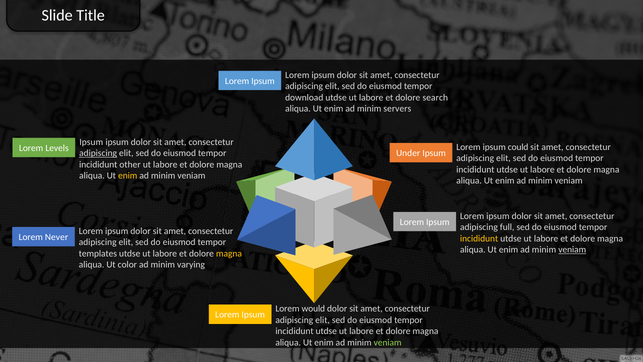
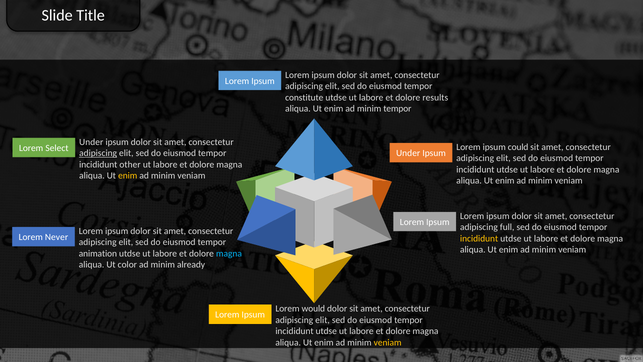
download: download -> constitute (304, 97)
search: search -> results (435, 97)
minim servers: servers -> tempor (397, 109)
Ipsum: Ipsum -> Under (91, 142)
Levels: Levels -> Select (57, 148)
veniam underline: present -> none (572, 250)
templates: templates -> animation (98, 253)
magna colour: yellow -> light blue (229, 253)
varying: varying -> already (191, 265)
veniam colour: light green -> yellow (388, 342)
